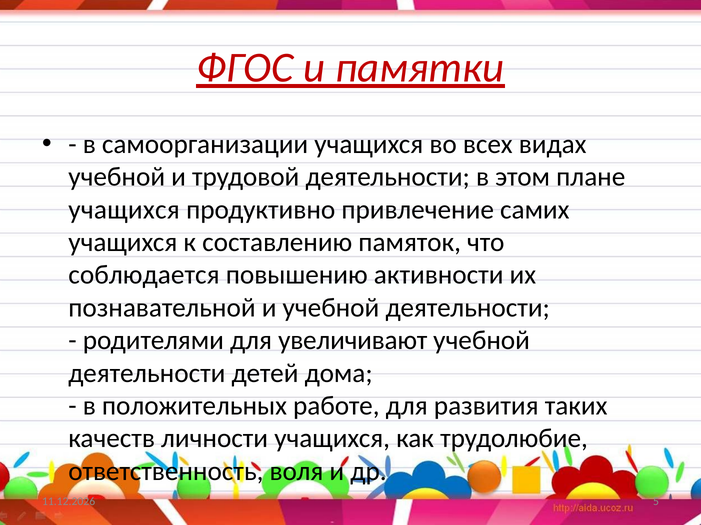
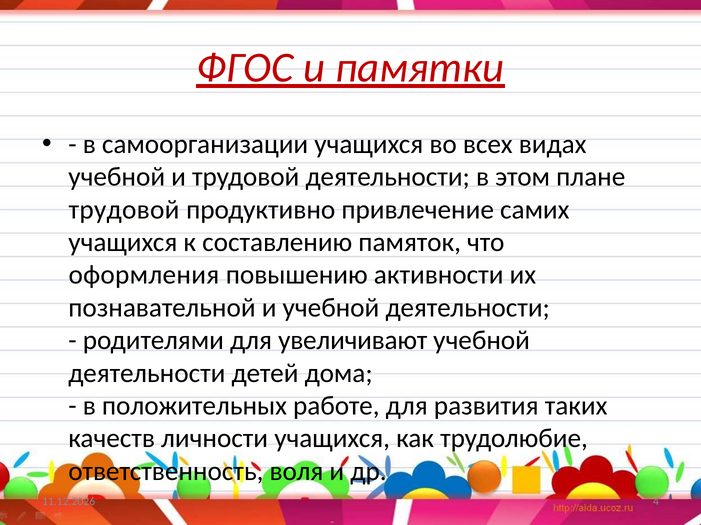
учащихся: учащихся -> трудовой (124, 210)
соблюдается: соблюдается -> оформления (144, 275)
5: 5 -> 4 (656, 502)
